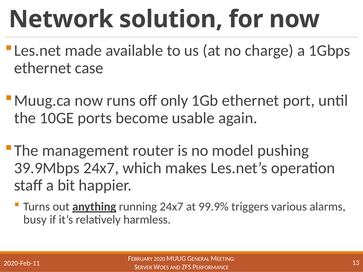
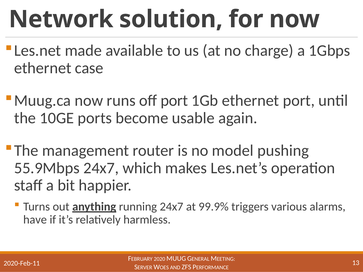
off only: only -> port (174, 101)
39.9Mbps: 39.9Mbps -> 55.9Mbps (47, 168)
busy: busy -> have (35, 220)
